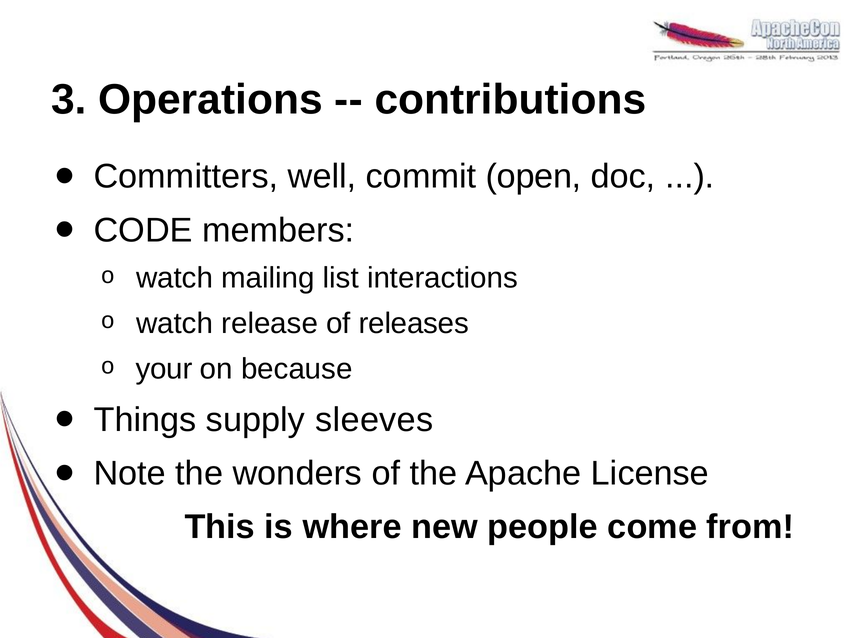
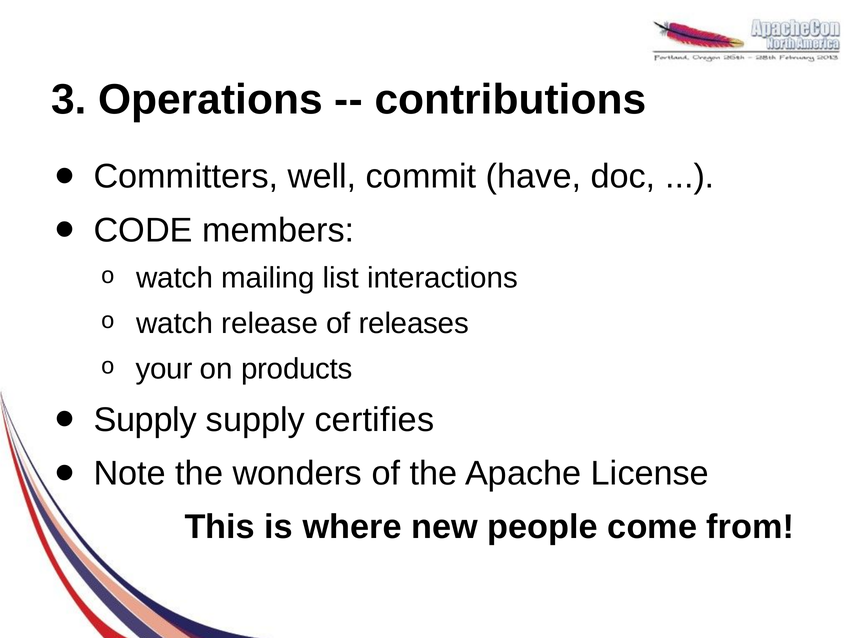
open: open -> have (533, 177)
because: because -> products (297, 369)
Things: Things -> Supply (145, 420)
sleeves: sleeves -> certifies (374, 420)
